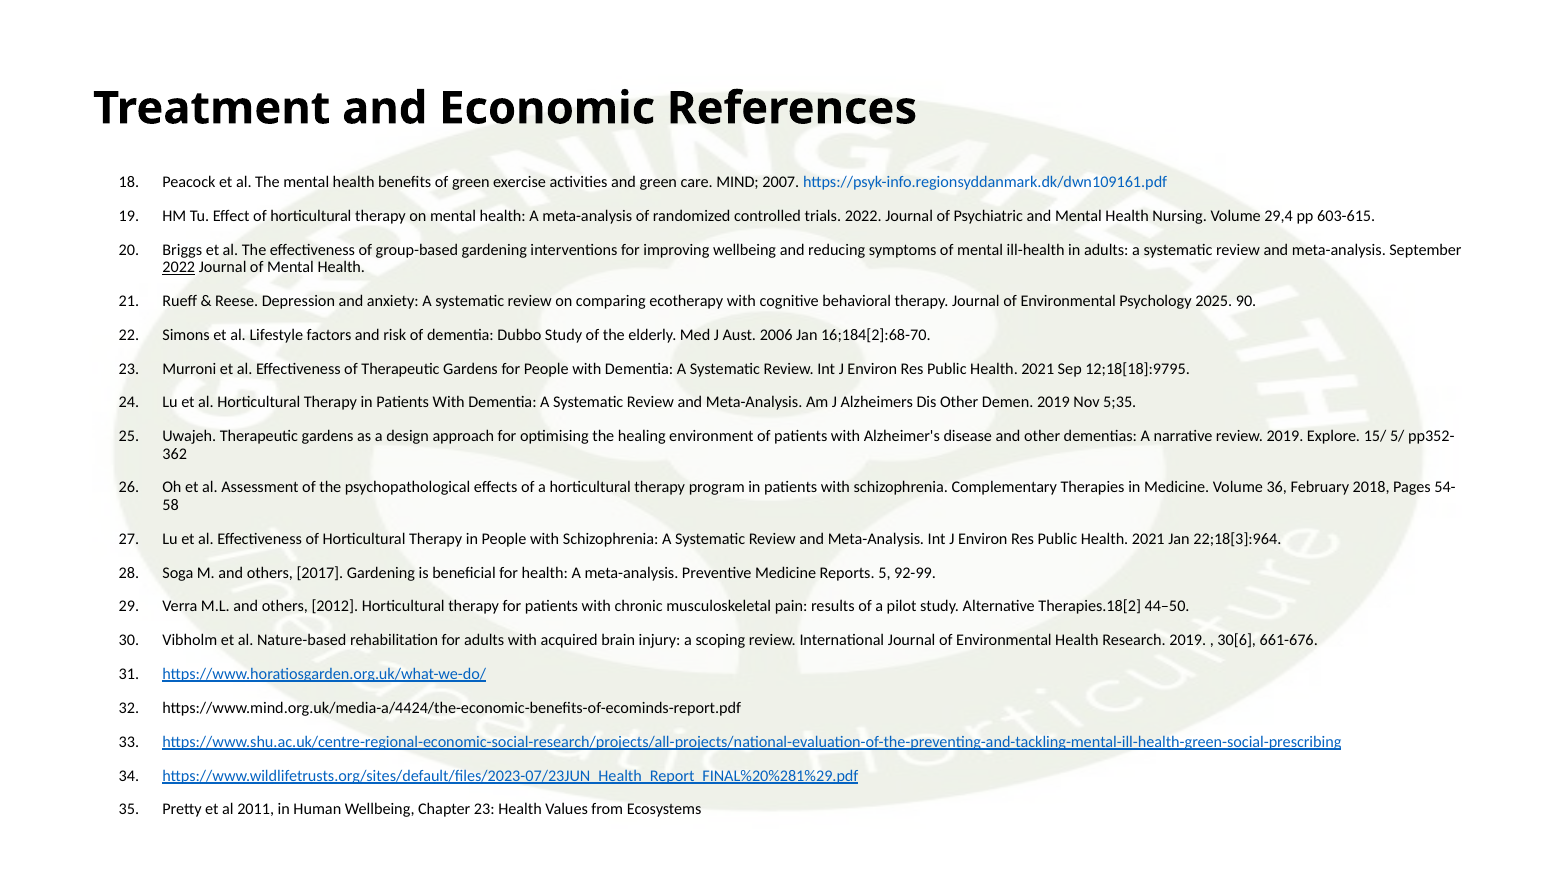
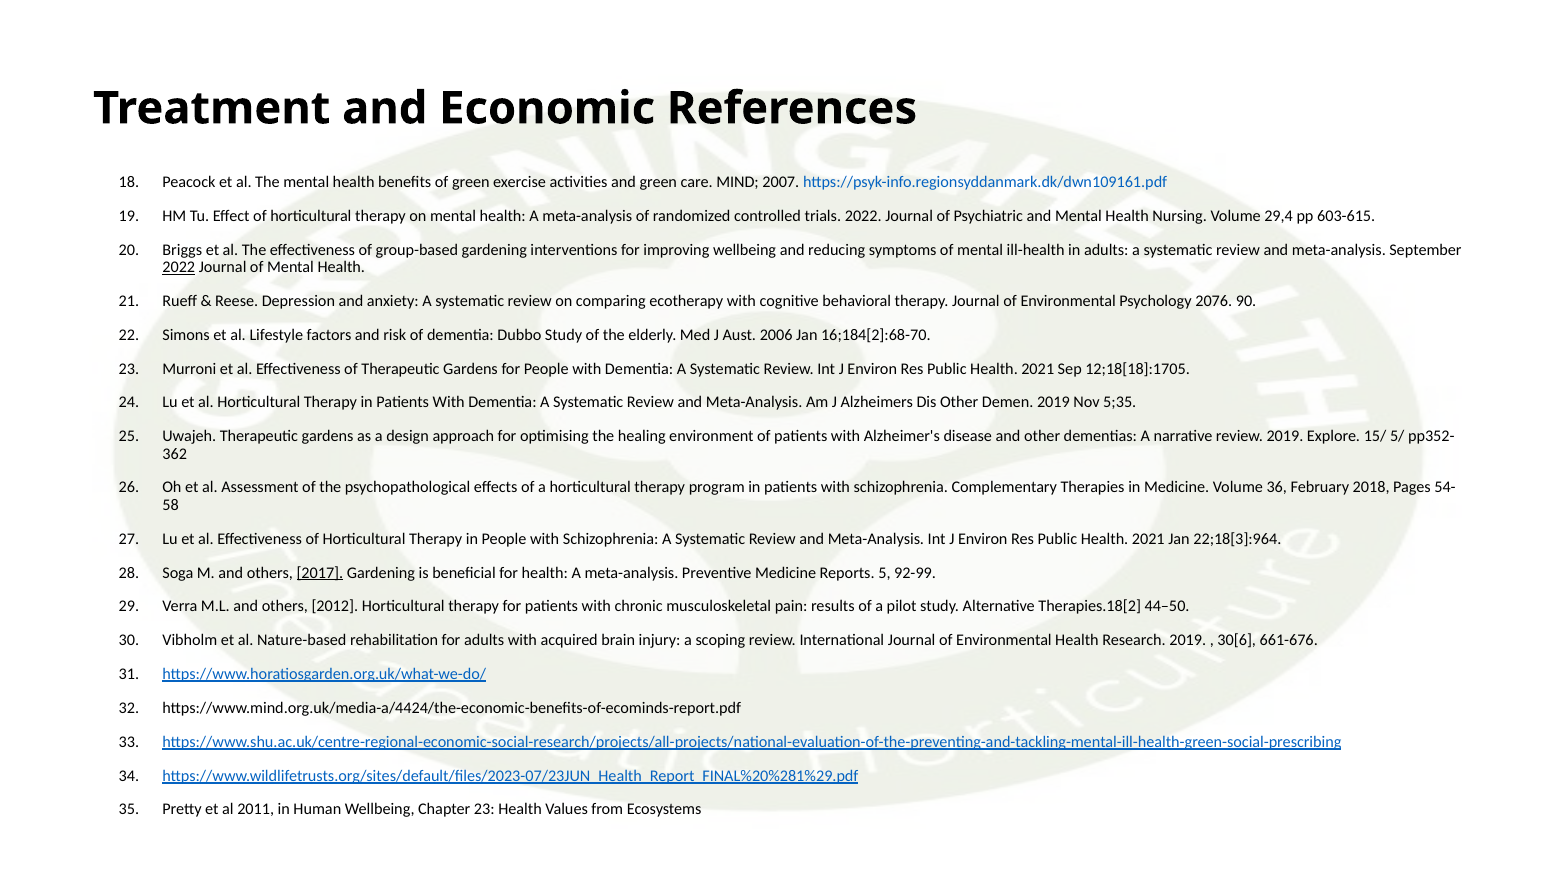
2025: 2025 -> 2076 (1214, 301)
12;18[18]:9795: 12;18[18]:9795 -> 12;18[18]:1705 (1138, 369)
2017 underline: none -> present (320, 573)
